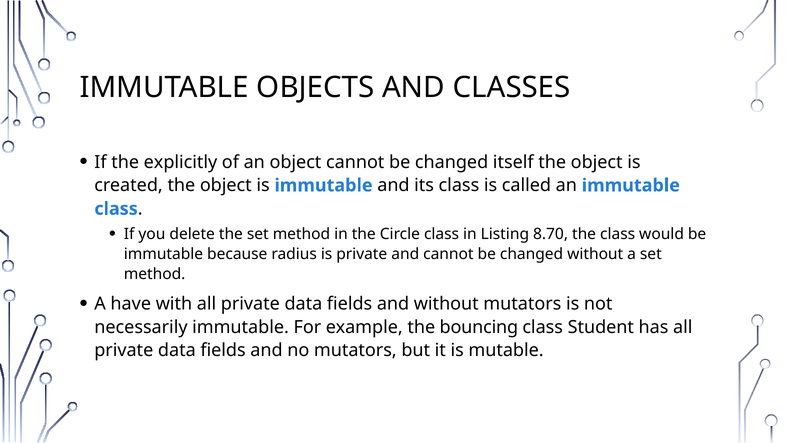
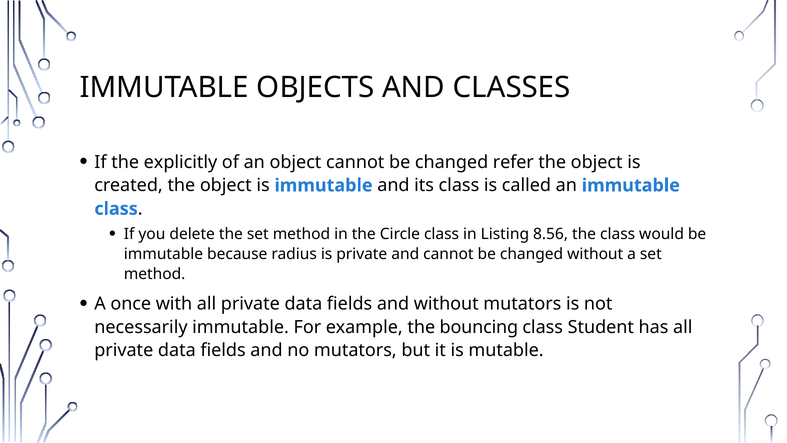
itself: itself -> refer (513, 162)
8.70: 8.70 -> 8.56 (551, 234)
have: have -> once (131, 304)
